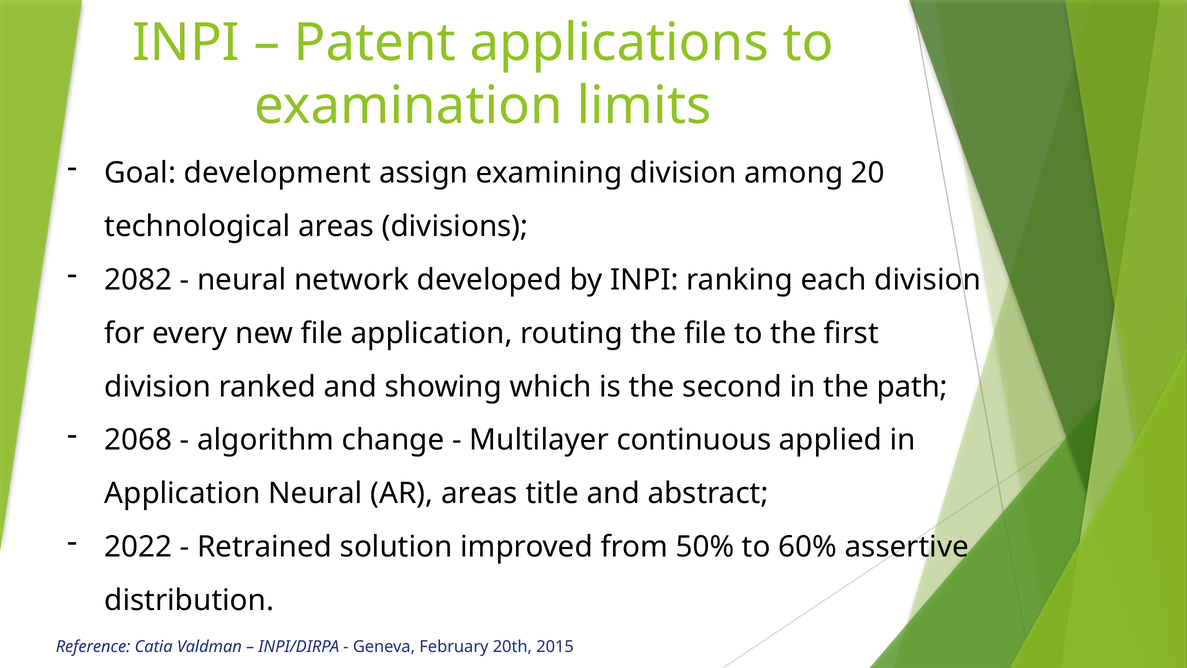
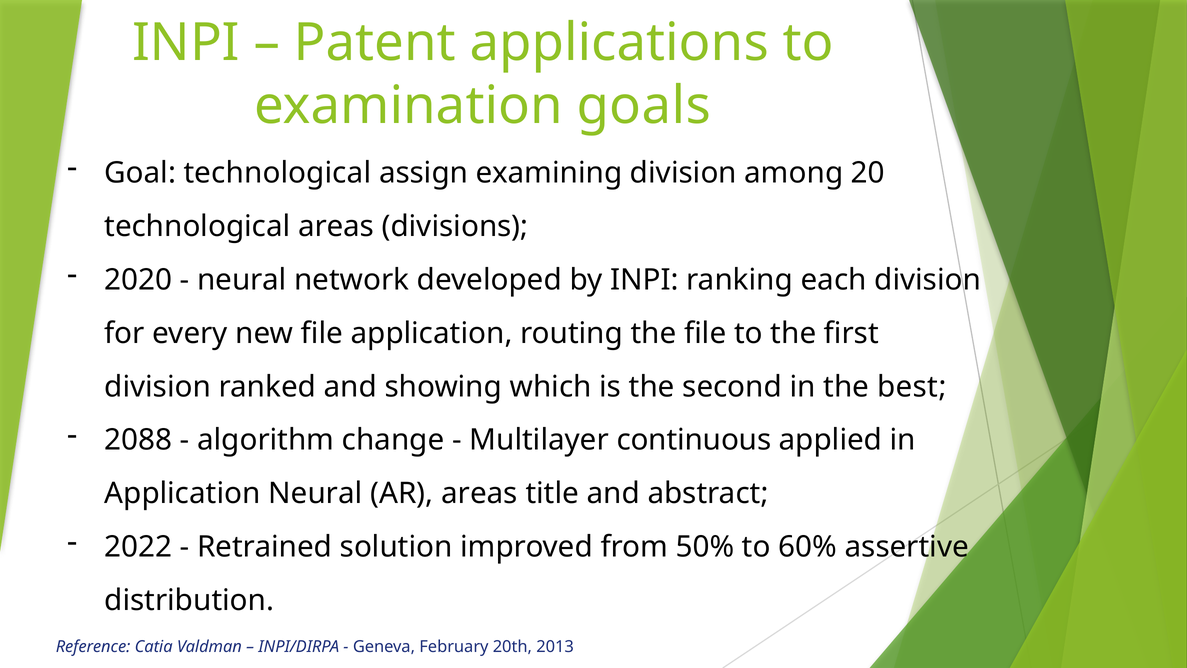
limits: limits -> goals (644, 106)
Goal development: development -> technological (277, 173)
2082: 2082 -> 2020 (138, 280)
path: path -> best (912, 387)
2068: 2068 -> 2088 (138, 440)
2015: 2015 -> 2013 (555, 646)
